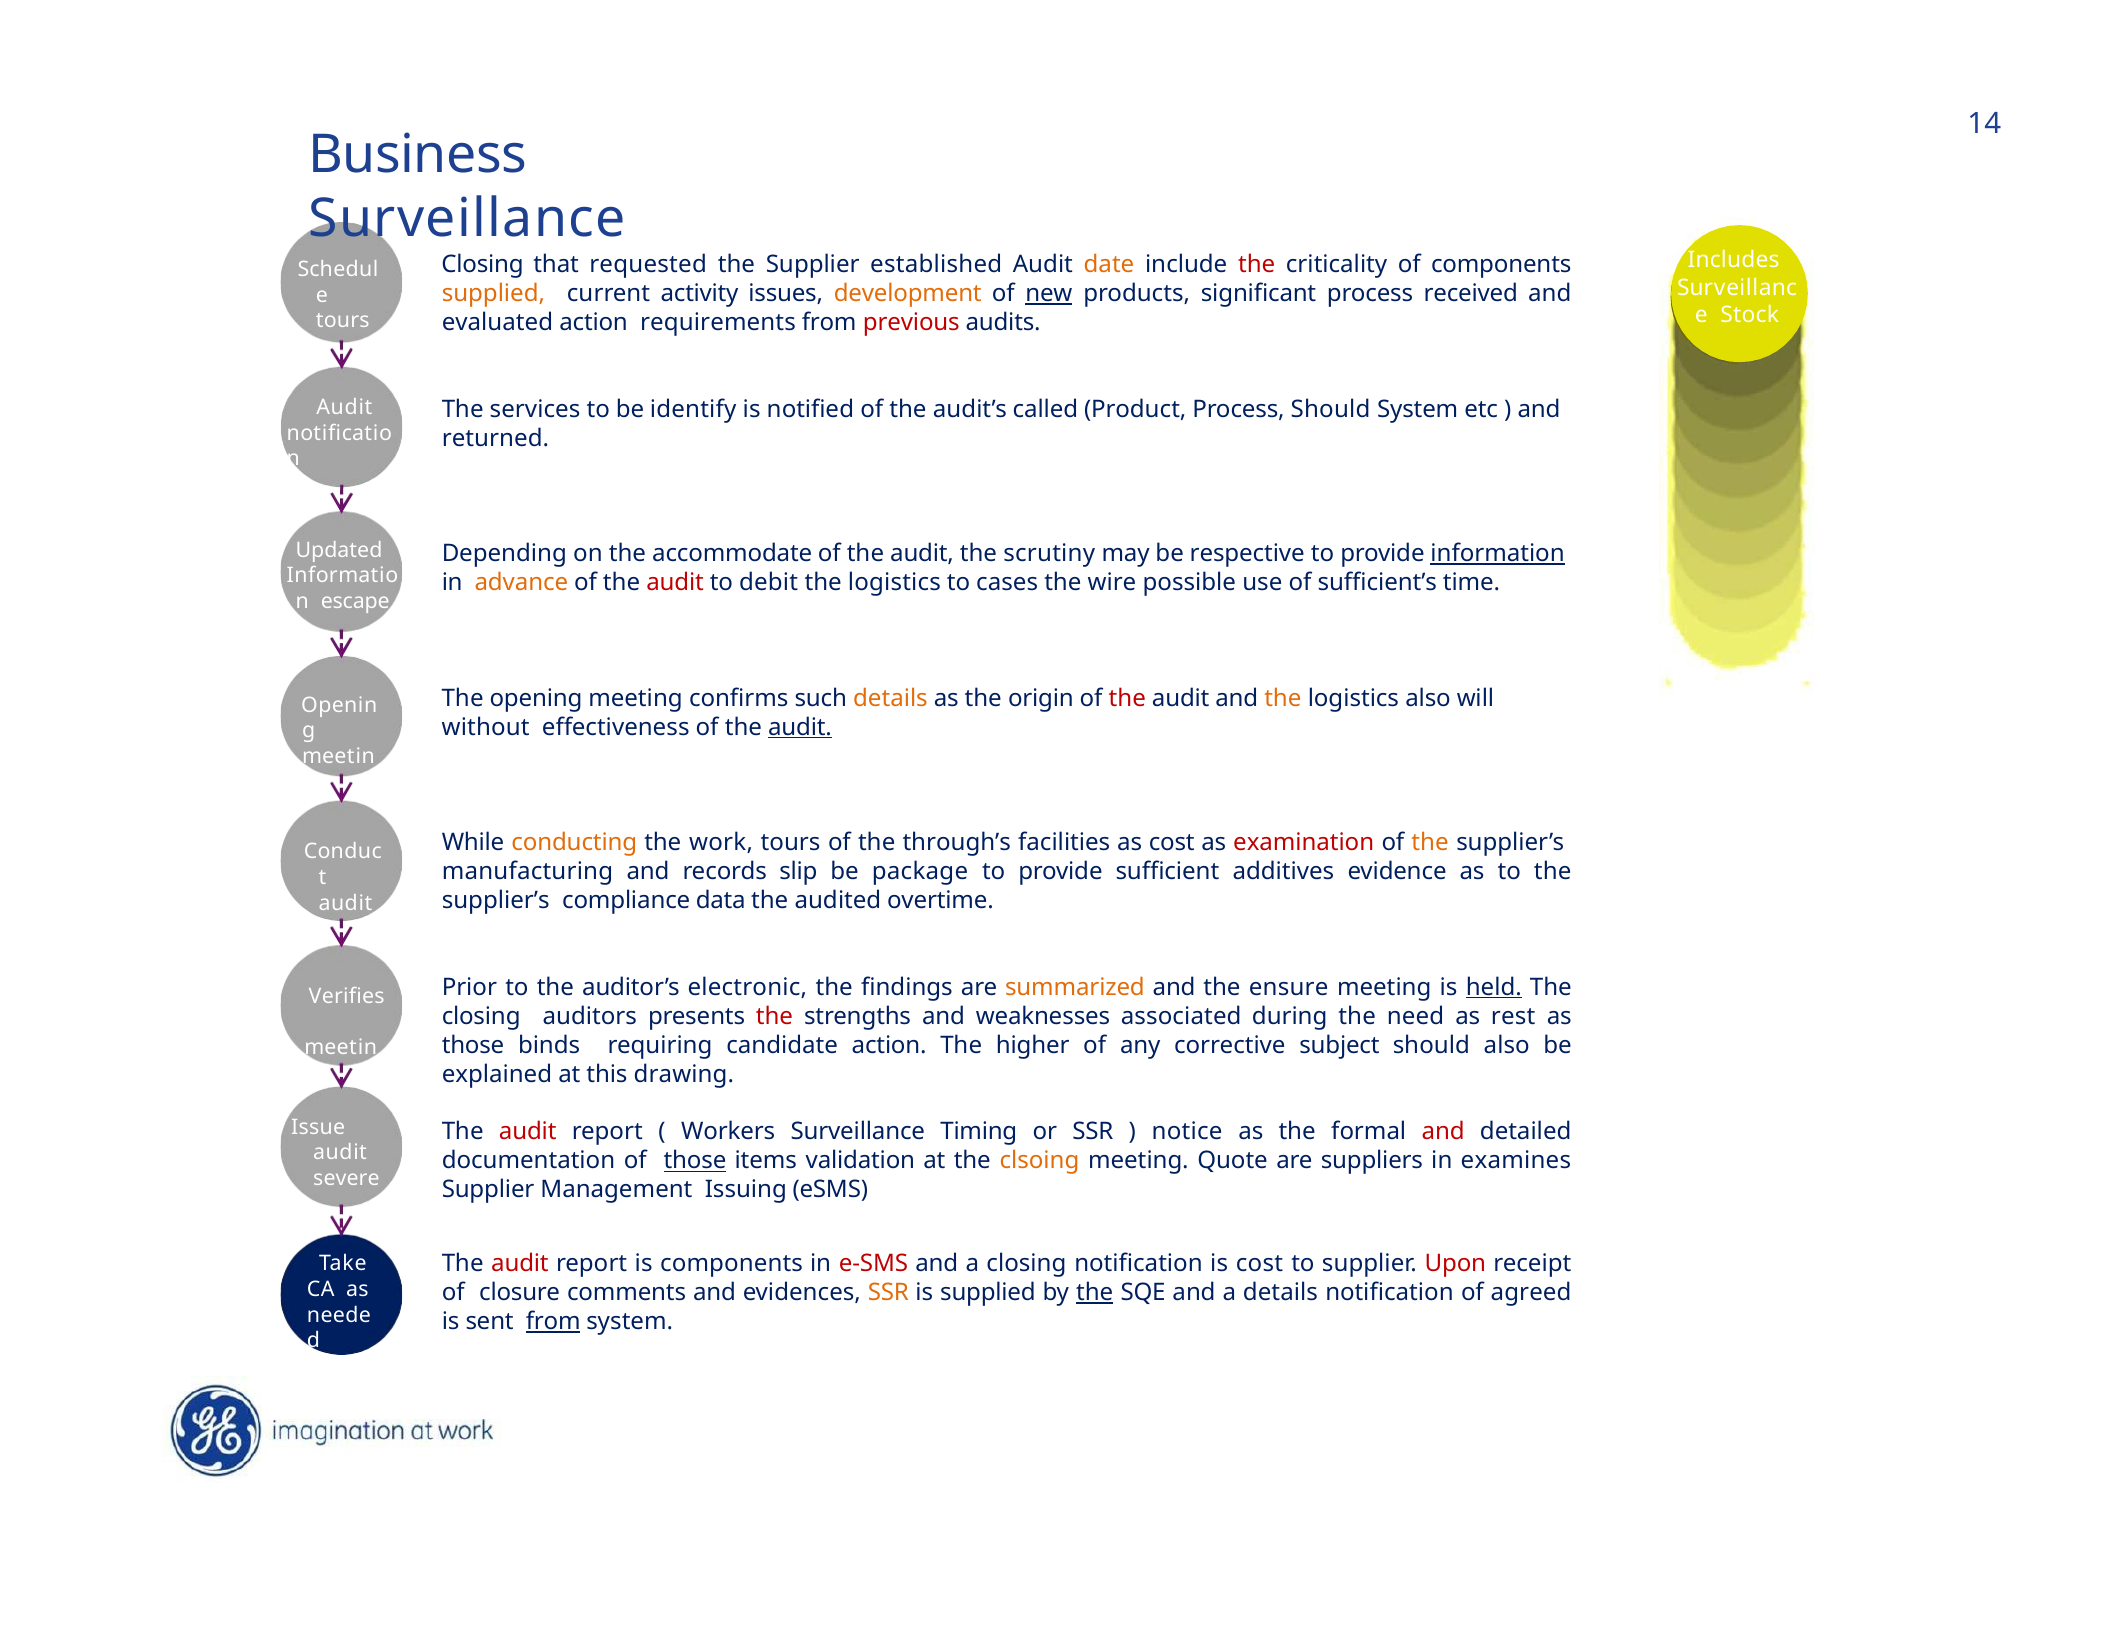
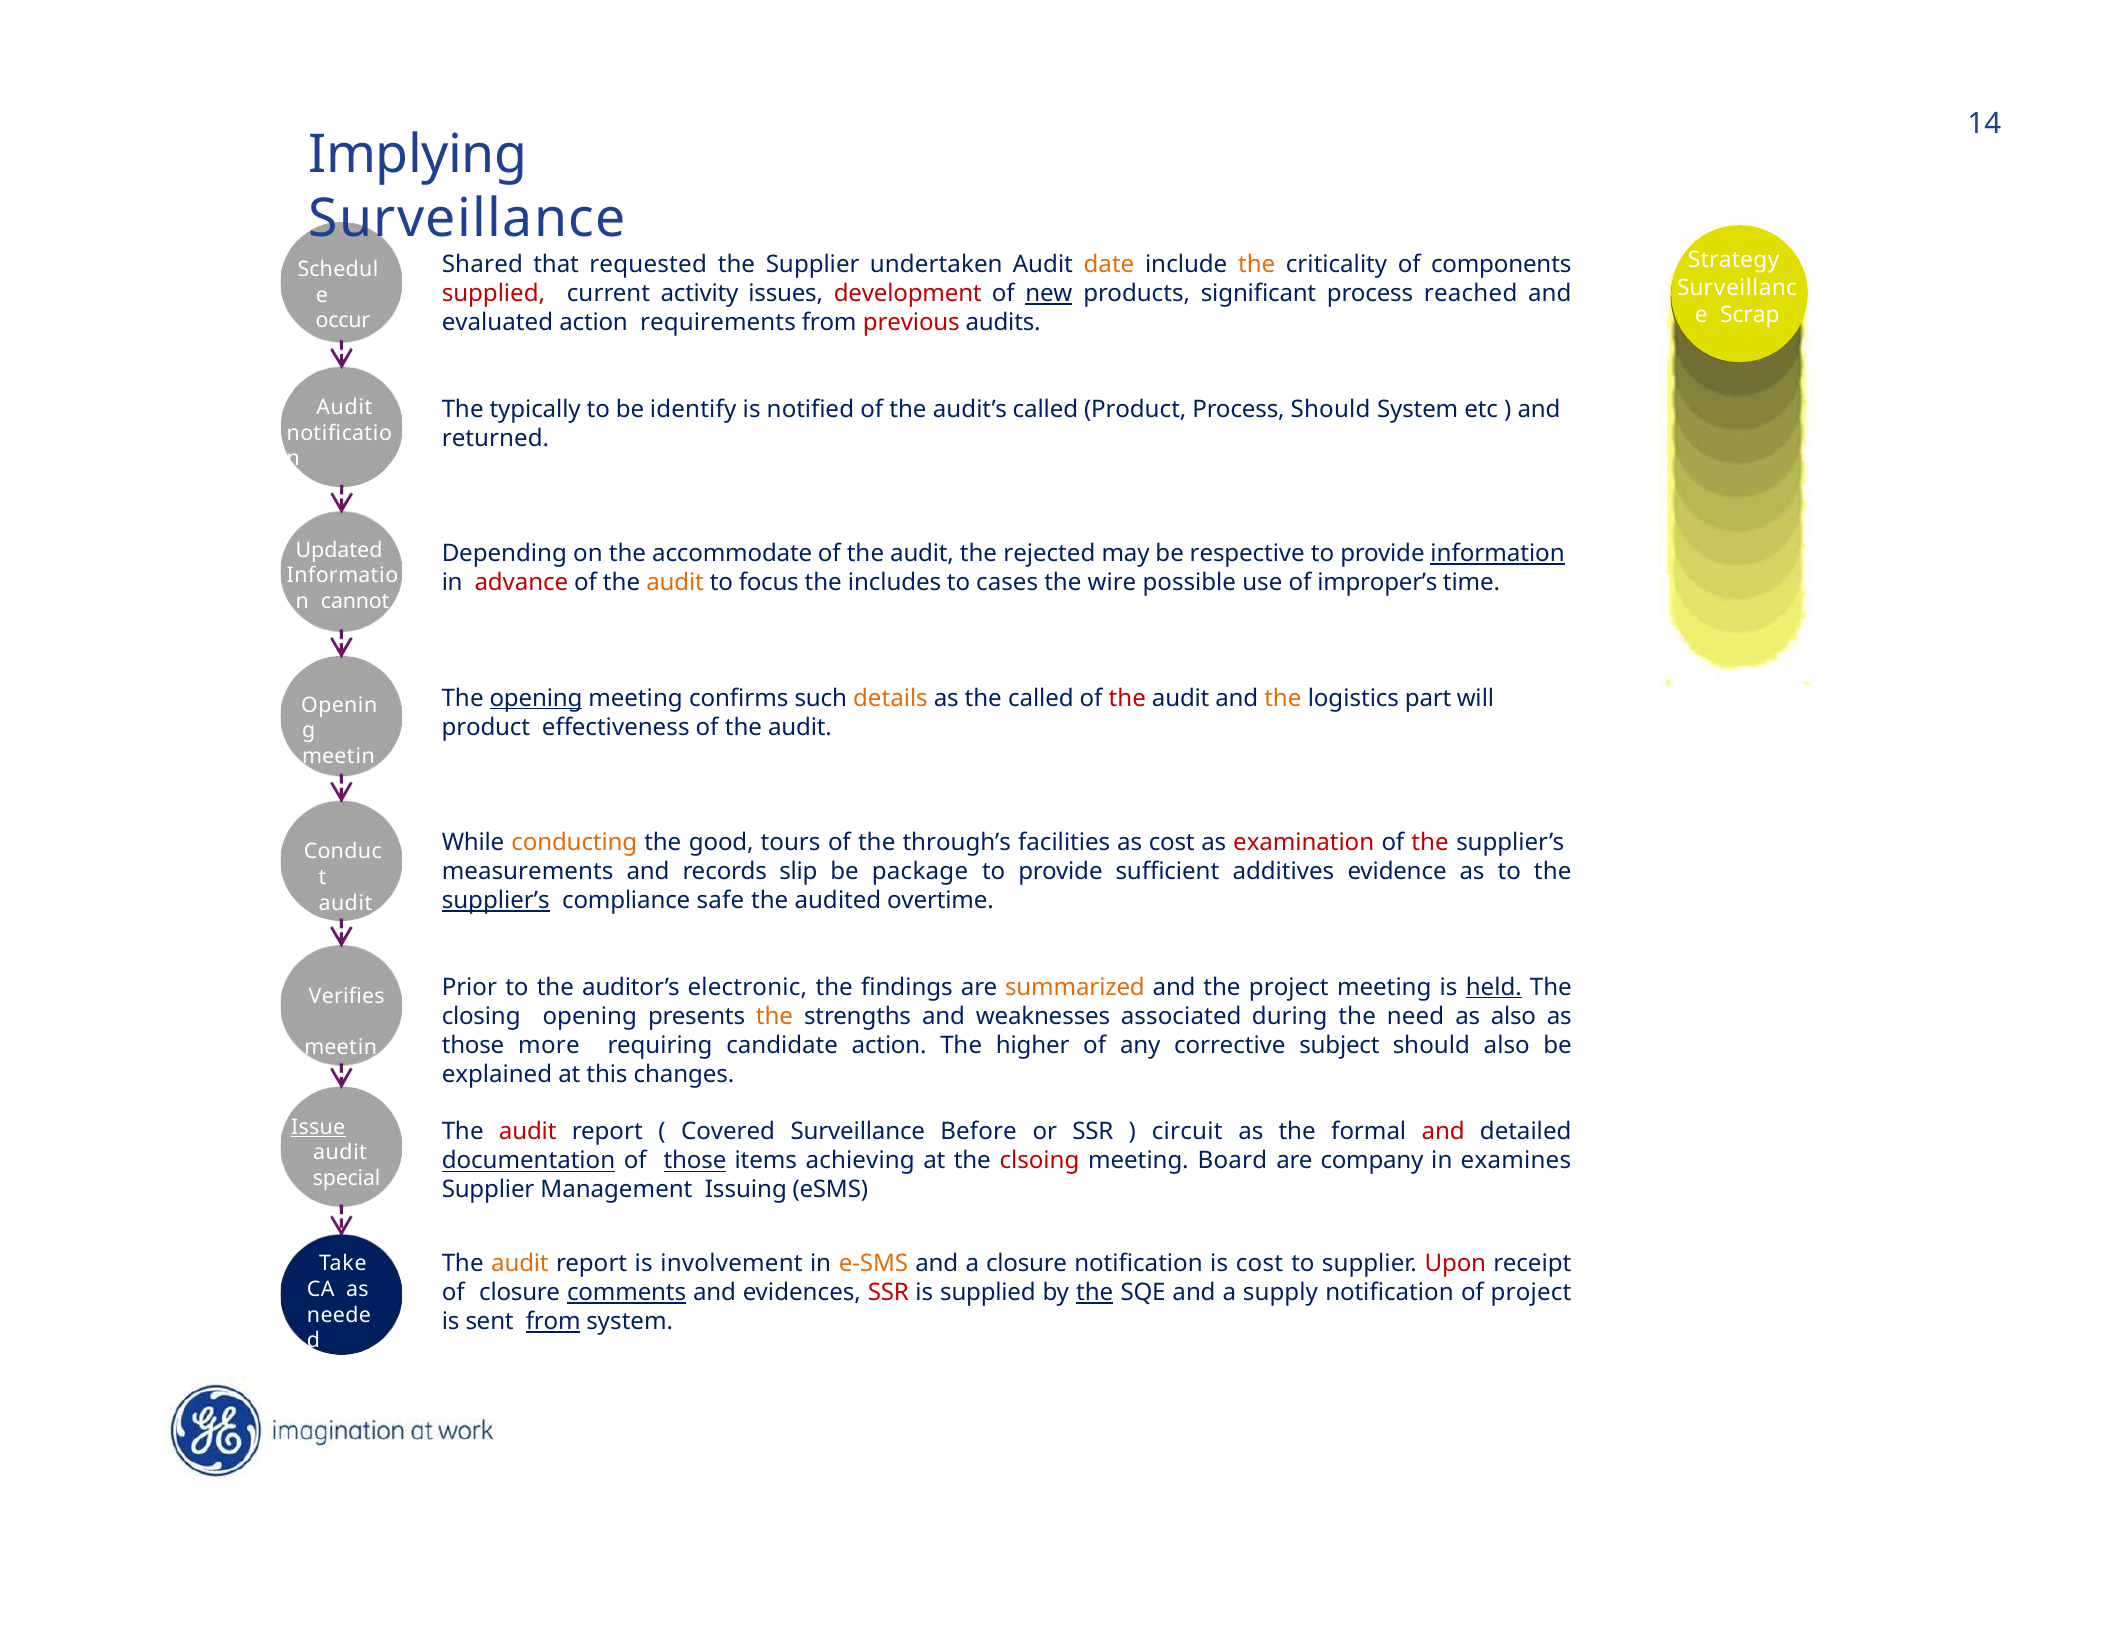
Business: Business -> Implying (418, 155)
Includes: Includes -> Strategy (1734, 260)
Closing: Closing -> Shared (482, 265)
established: established -> undertaken (936, 265)
the colour: red -> orange (1257, 265)
supplied colour: orange -> red (493, 294)
development colour: orange -> red (908, 294)
received: received -> reached (1471, 294)
Stock: Stock -> Scrap (1750, 315)
tours: tours -> occur (343, 321)
services: services -> typically (535, 409)
scrutiny: scrutiny -> rejected (1049, 554)
advance colour: orange -> red (521, 583)
audit colour: red -> orange (675, 583)
debit: debit -> focus (769, 583)
logistics: logistics -> includes (895, 583)
sufficient’s: sufficient’s -> improper’s (1377, 583)
escape: escape -> cannot (355, 601)
opening underline: none -> present (536, 698)
the origin: origin -> called (1041, 698)
logistics also: also -> part (1428, 698)
without: without -> product (486, 727)
audit underline: present -> none (800, 727)
work: work -> good (721, 843)
the colour: orange -> red (1430, 843)
manufacturing: manufacturing -> measurements (528, 872)
supplier’s underline: none -> present (496, 901)
data: data -> safe (720, 901)
the ensure: ensure -> project (1289, 987)
closing auditors: auditors -> opening (590, 1016)
the colour: red -> orange (774, 1016)
as rest: rest -> also (1513, 1016)
binds: binds -> more (549, 1045)
drawing: drawing -> changes (684, 1074)
Issue underline: none -> present (318, 1127)
Workers: Workers -> Covered (728, 1132)
Timing: Timing -> Before (979, 1132)
notice: notice -> circuit (1187, 1132)
documentation underline: none -> present (528, 1161)
validation: validation -> achieving (860, 1161)
clsoing colour: orange -> red (1039, 1161)
Quote: Quote -> Board (1232, 1161)
suppliers: suppliers -> company (1372, 1161)
severe: severe -> special (347, 1178)
audit colour: red -> orange (520, 1264)
is components: components -> involvement (731, 1264)
e-SMS colour: red -> orange (873, 1264)
a closing: closing -> closure (1027, 1264)
comments underline: none -> present (627, 1293)
SSR colour: orange -> red (888, 1293)
a details: details -> supply (1280, 1293)
of agreed: agreed -> project (1531, 1293)
